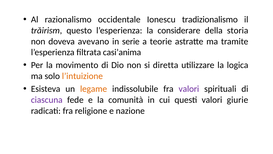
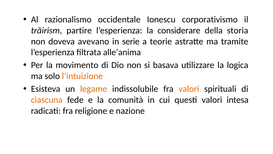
tradizionalismo: tradizionalismo -> corporativismo (210, 19)
questo: questo -> partire (79, 30)
casi’anima: casi’anima -> alle’anima (122, 52)
diretta: diretta -> basava (166, 65)
valori colour: purple -> orange (189, 89)
ciascuna colour: purple -> orange (47, 100)
giurie: giurie -> intesa (238, 100)
